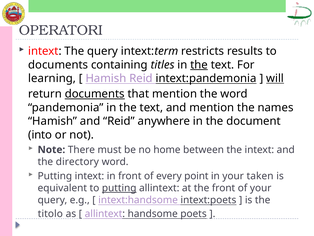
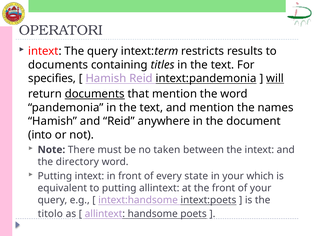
the underline: present -> none (199, 65)
learning: learning -> specifies (52, 78)
home: home -> taken (167, 149)
point: point -> state (196, 176)
taken: taken -> which (260, 176)
putting underline: present -> none (119, 188)
